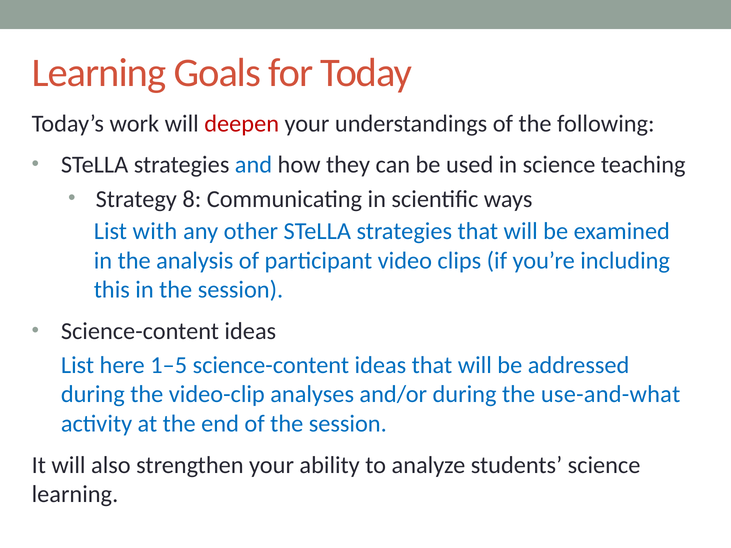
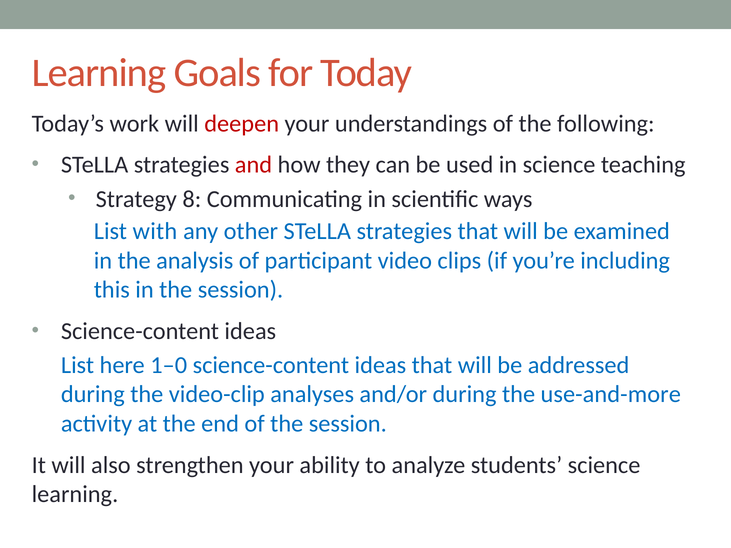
and colour: blue -> red (253, 165)
1–5: 1–5 -> 1–0 (169, 365)
use-and-what: use-and-what -> use-and-more (611, 395)
